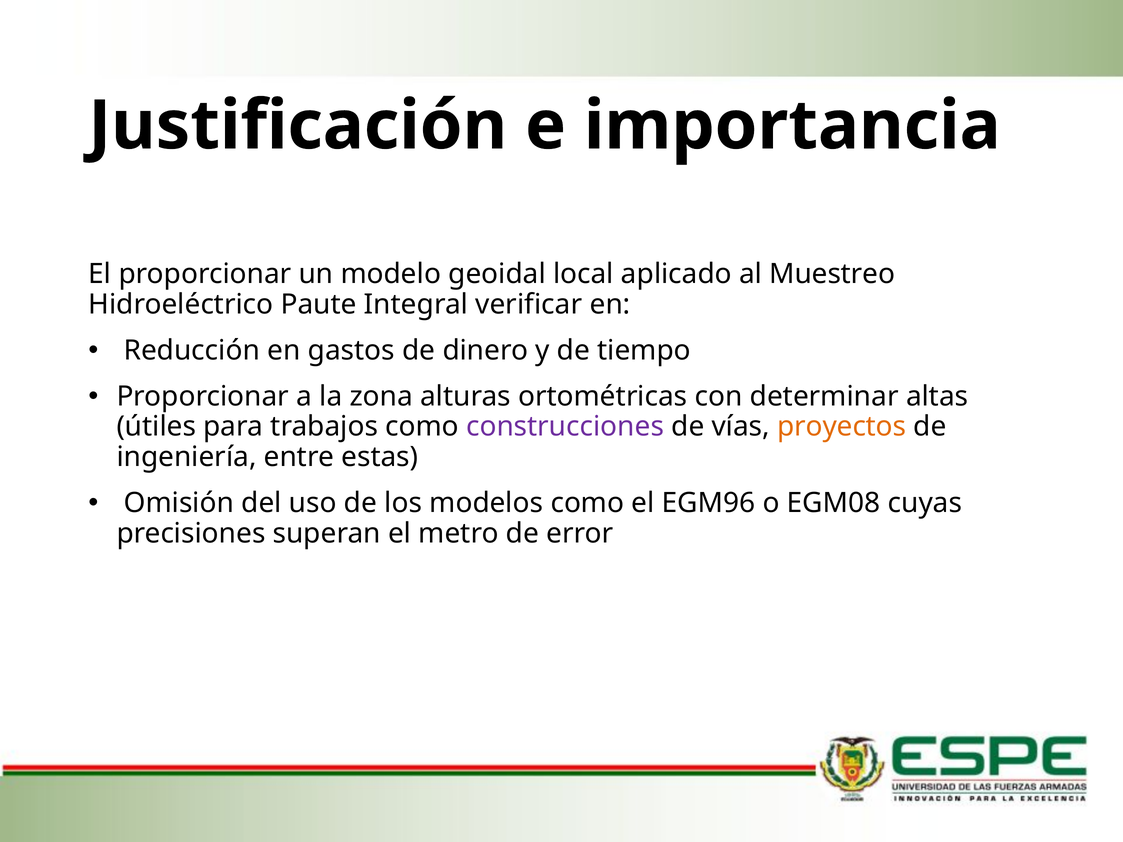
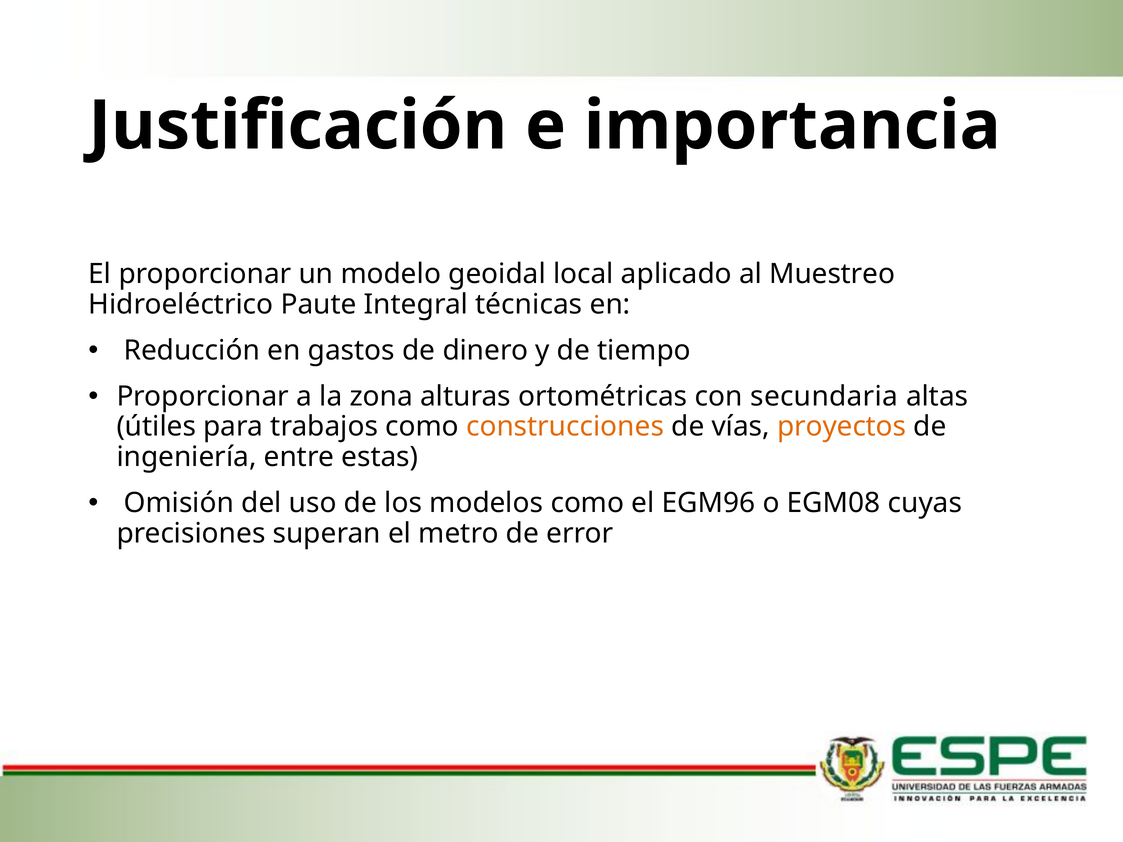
verificar: verificar -> técnicas (529, 305)
determinar: determinar -> secundaria (824, 396)
construcciones colour: purple -> orange (565, 427)
